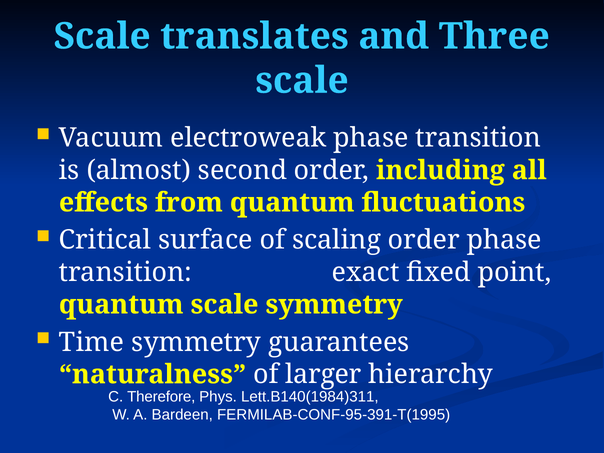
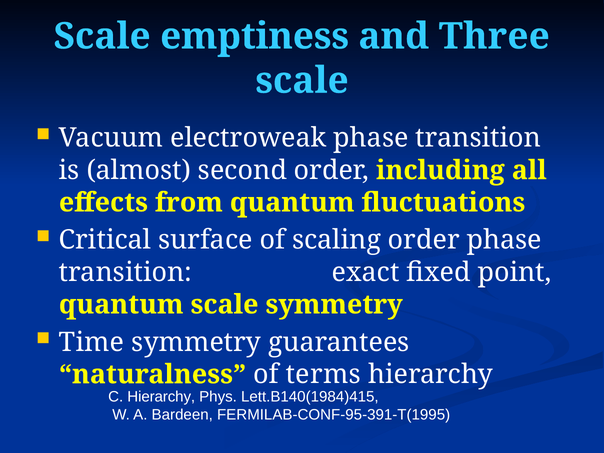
translates: translates -> emptiness (255, 36)
larger: larger -> terms (323, 374)
C Therefore: Therefore -> Hierarchy (161, 397)
Lett.B140(1984)311: Lett.B140(1984)311 -> Lett.B140(1984)415 (310, 397)
